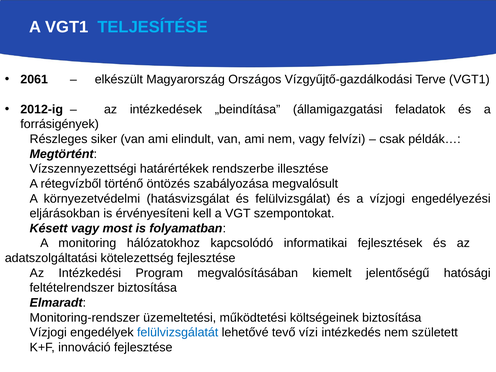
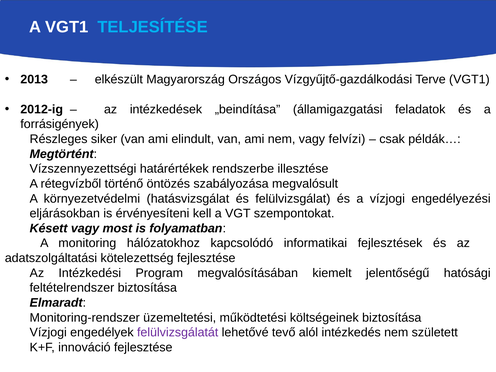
2061: 2061 -> 2013 (34, 80)
felülvizsgálatát colour: blue -> purple (178, 333)
vízi: vízi -> alól (308, 333)
